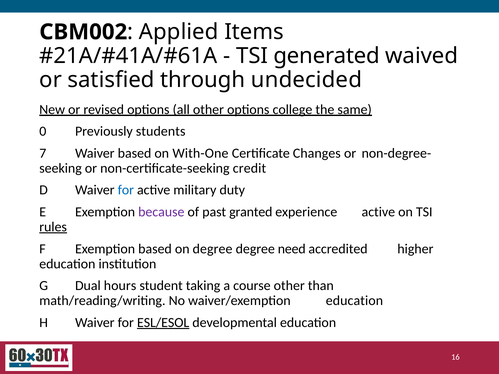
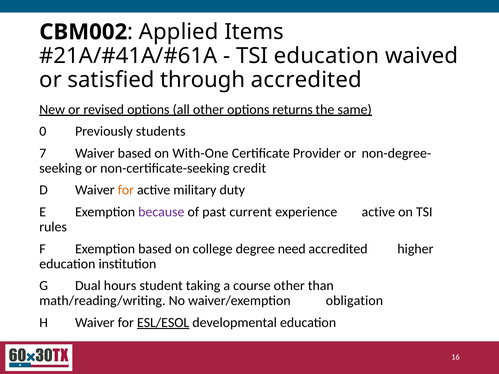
TSI generated: generated -> education (327, 56)
through undecided: undecided -> accredited (306, 80)
college: college -> returns (293, 110)
Changes: Changes -> Provider (317, 153)
for colour: blue -> orange (126, 190)
granted: granted -> current (251, 212)
rules underline: present -> none (53, 227)
on degree: degree -> college (213, 249)
waiver/exemption education: education -> obligation (354, 301)
